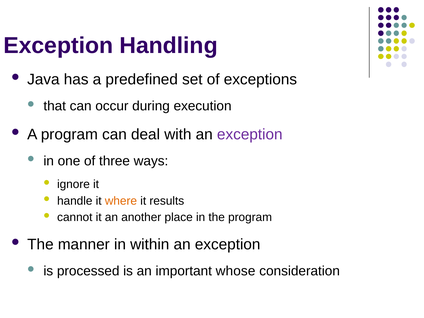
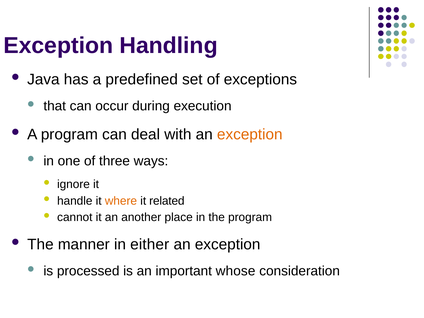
exception colour: purple -> orange (250, 134)
results: results -> related (167, 201)
within: within -> either (150, 245)
